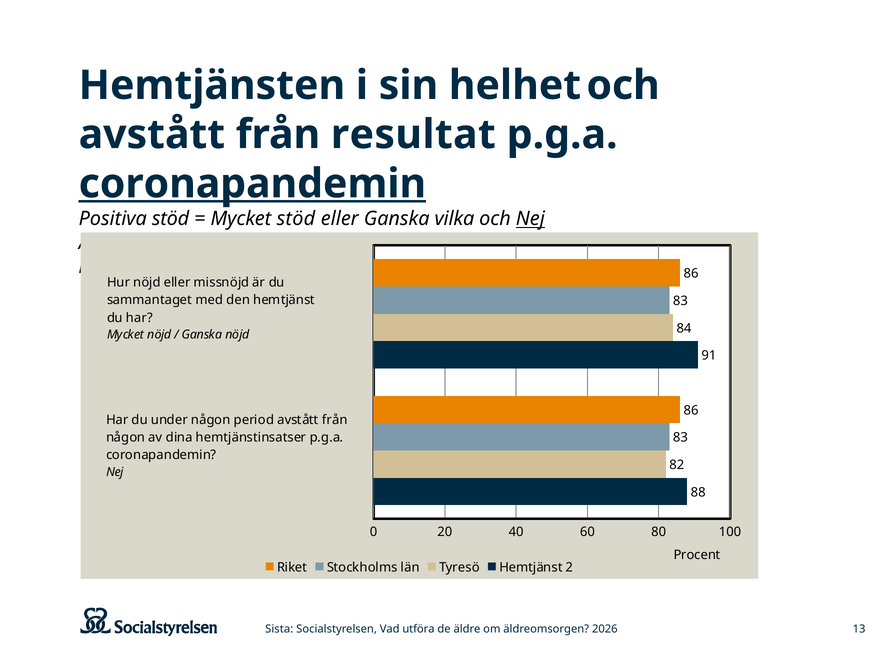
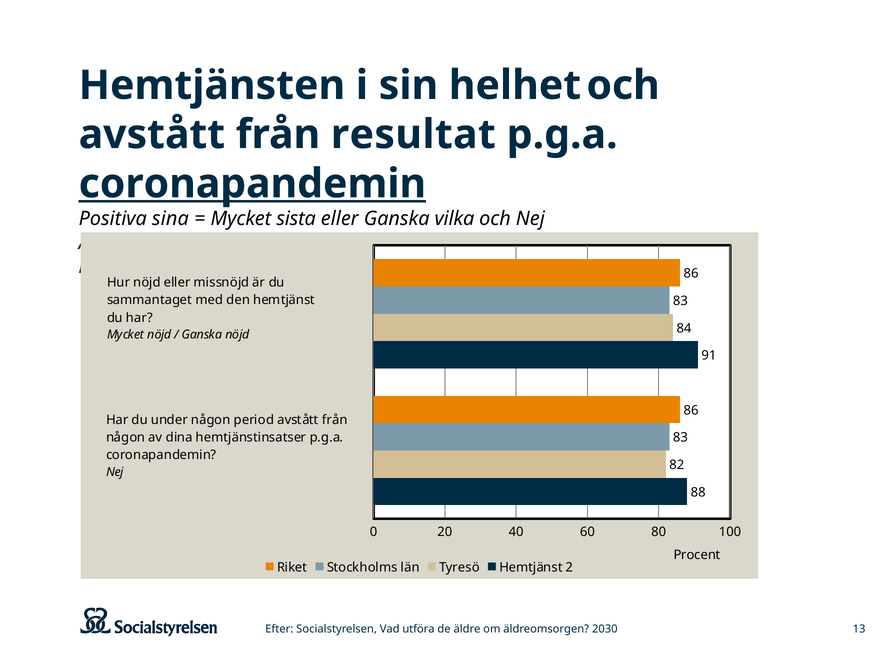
Positiva stöd: stöd -> sina (170, 219)
Mycket stöd: stöd -> sista (296, 219)
Nej underline: present -> none (530, 219)
Sista: Sista -> Efter (279, 629)
2026: 2026 -> 2030 (605, 629)
